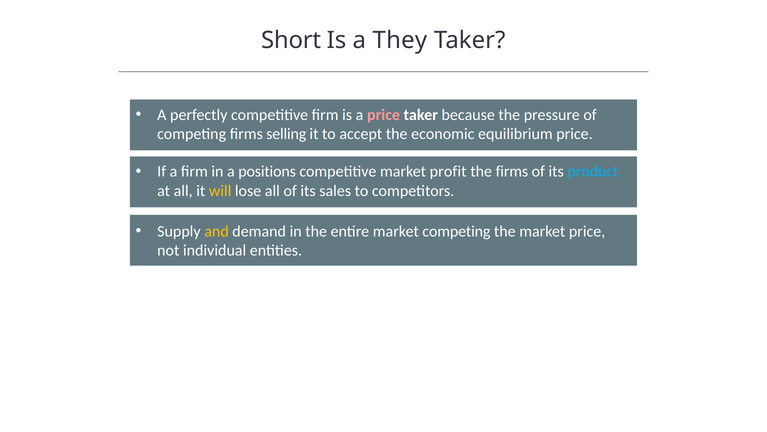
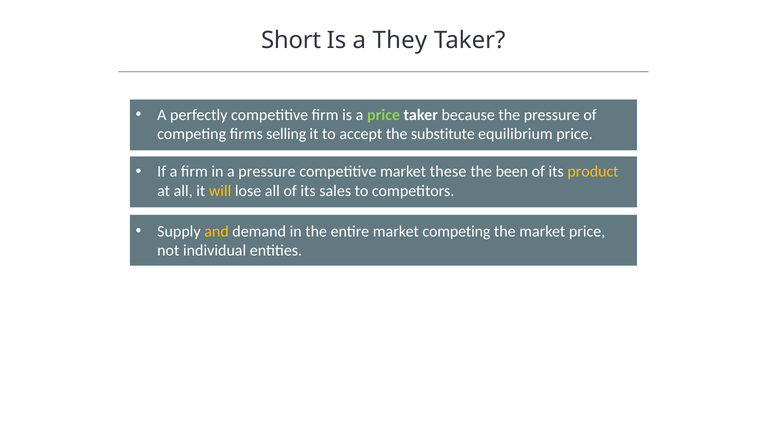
price colour: pink -> light green (384, 115)
economic: economic -> substitute (443, 134)
a positions: positions -> pressure (267, 171)
profit: profit -> these (448, 171)
the firms: firms -> been (512, 171)
product colour: light blue -> yellow (593, 171)
